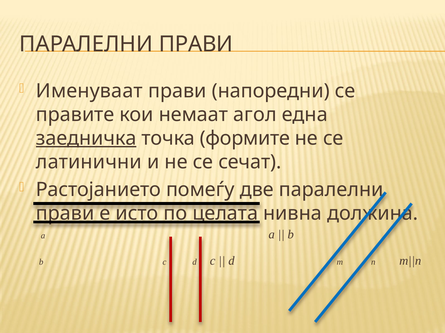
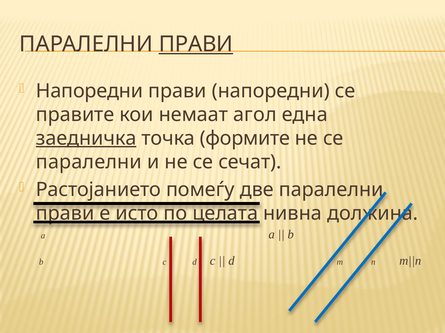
ПРАВИ underline: none -> present (196, 44)
Именуваат: Именуваат -> Напоредни (90, 91)
латинични: латинични -> паралелни (89, 162)
